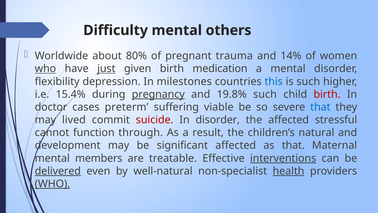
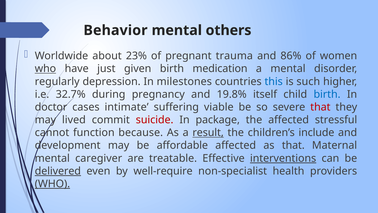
Difficulty: Difficulty -> Behavior (115, 30)
80%: 80% -> 23% (136, 56)
14%: 14% -> 86% (291, 56)
just underline: present -> none (106, 69)
flexibility: flexibility -> regularly (57, 81)
15.4%: 15.4% -> 32.7% (71, 94)
pregnancy underline: present -> none (158, 94)
19.8% such: such -> itself (265, 94)
birth colour: red -> blue (327, 94)
preterm: preterm -> intimate (127, 107)
that colour: blue -> red (320, 107)
In disorder: disorder -> package (218, 120)
through: through -> because (141, 132)
result underline: none -> present (208, 132)
natural: natural -> include (316, 132)
significant: significant -> affordable (182, 145)
members: members -> caregiver (99, 158)
well-natural: well-natural -> well-require (163, 171)
health underline: present -> none (289, 171)
